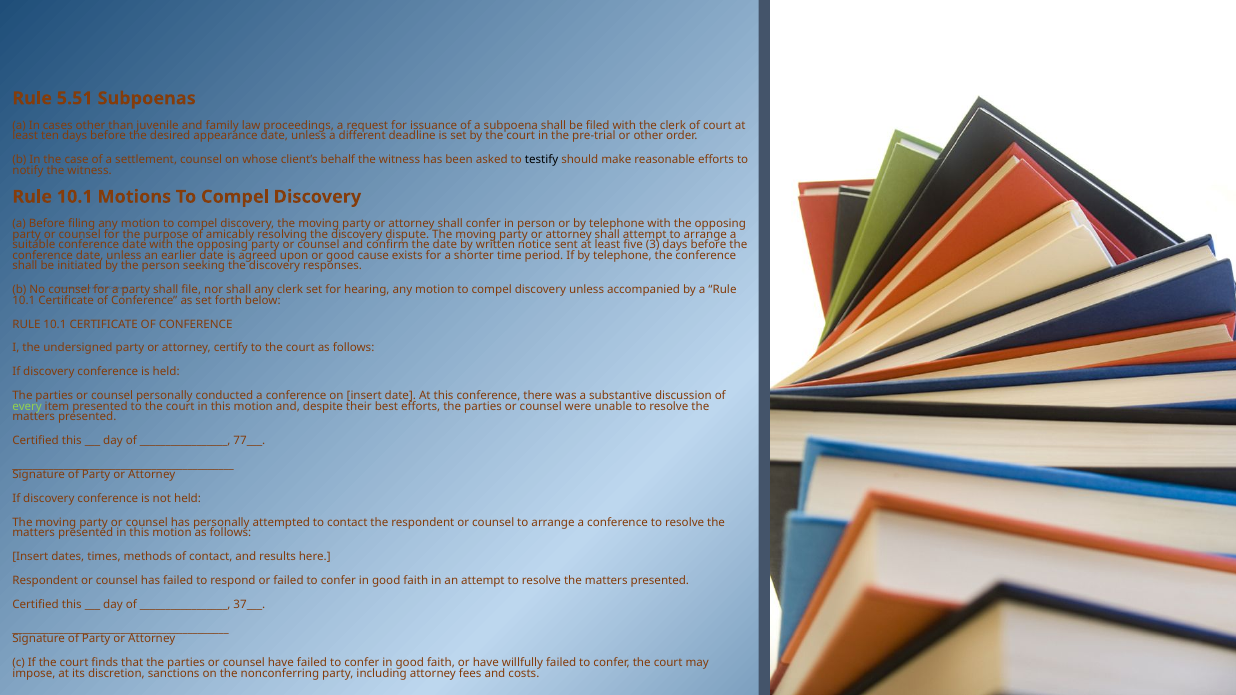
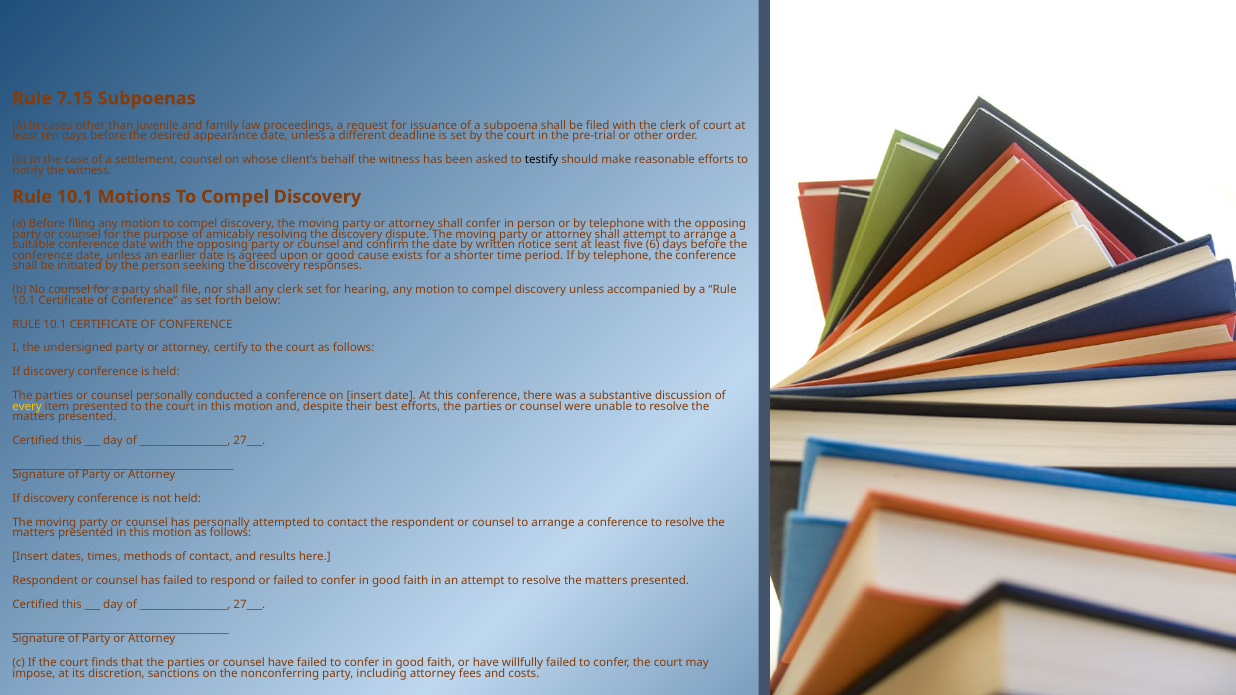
5.51: 5.51 -> 7.15 (75, 98)
3: 3 -> 6 (653, 245)
every colour: light green -> yellow (27, 406)
77___: 77___ -> 27___ (249, 441)
37___: 37___ -> 27___ (249, 605)
